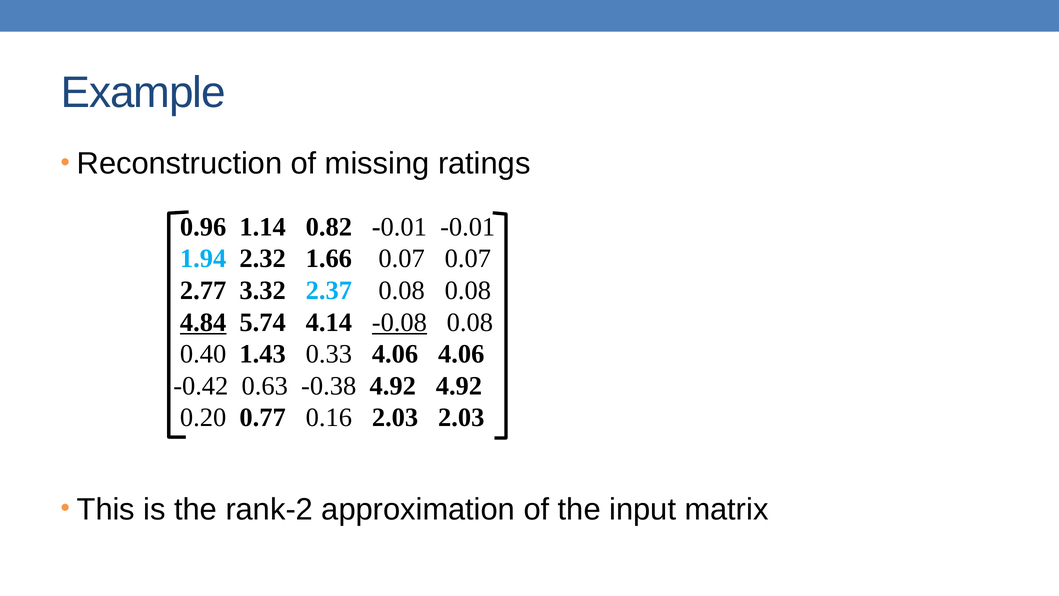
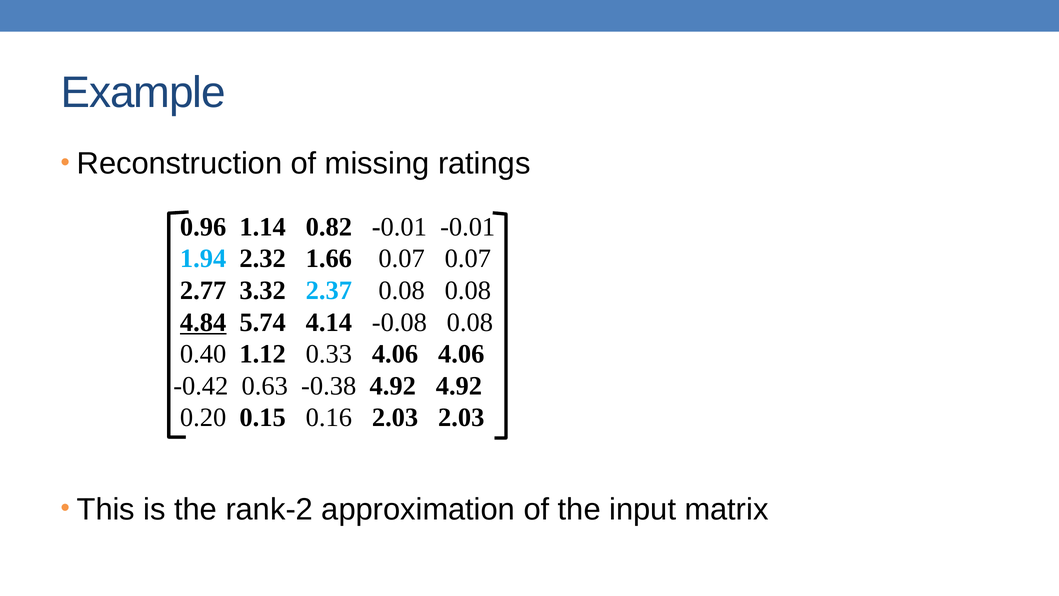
-0.08 underline: present -> none (399, 322)
1.43: 1.43 -> 1.12 (263, 354)
0.77: 0.77 -> 0.15 (263, 417)
